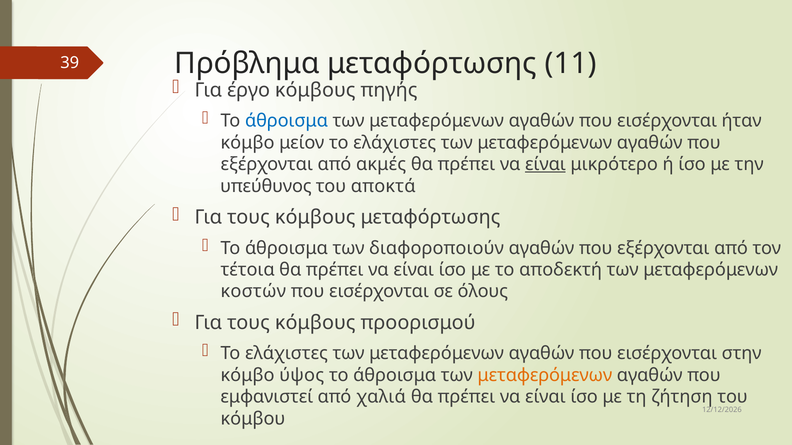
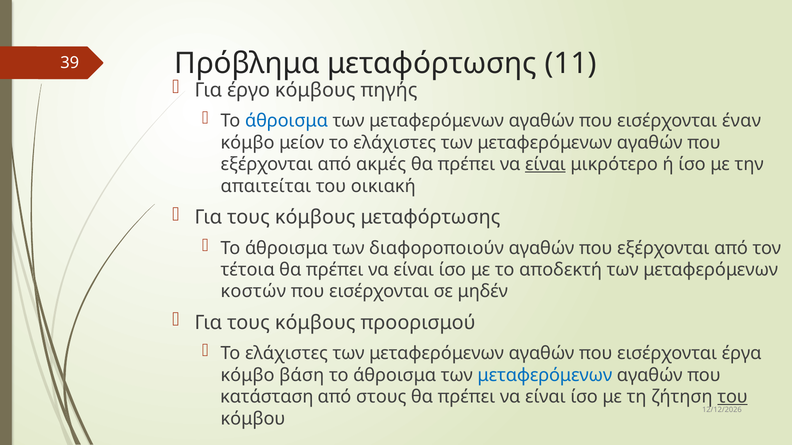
ήταν: ήταν -> έναν (741, 121)
υπεύθυνος: υπεύθυνος -> απαιτείται (266, 186)
αποκτά: αποκτά -> οικιακή (383, 186)
όλους: όλους -> μηδέν (483, 292)
στην: στην -> έργα (742, 354)
ύψος: ύψος -> βάση (302, 376)
μεταφερόμενων colour: orange -> blue (545, 376)
εμφανιστεί: εμφανιστεί -> κατάσταση (267, 397)
χαλιά: χαλιά -> στους (381, 397)
του underline: none -> present (733, 397)
